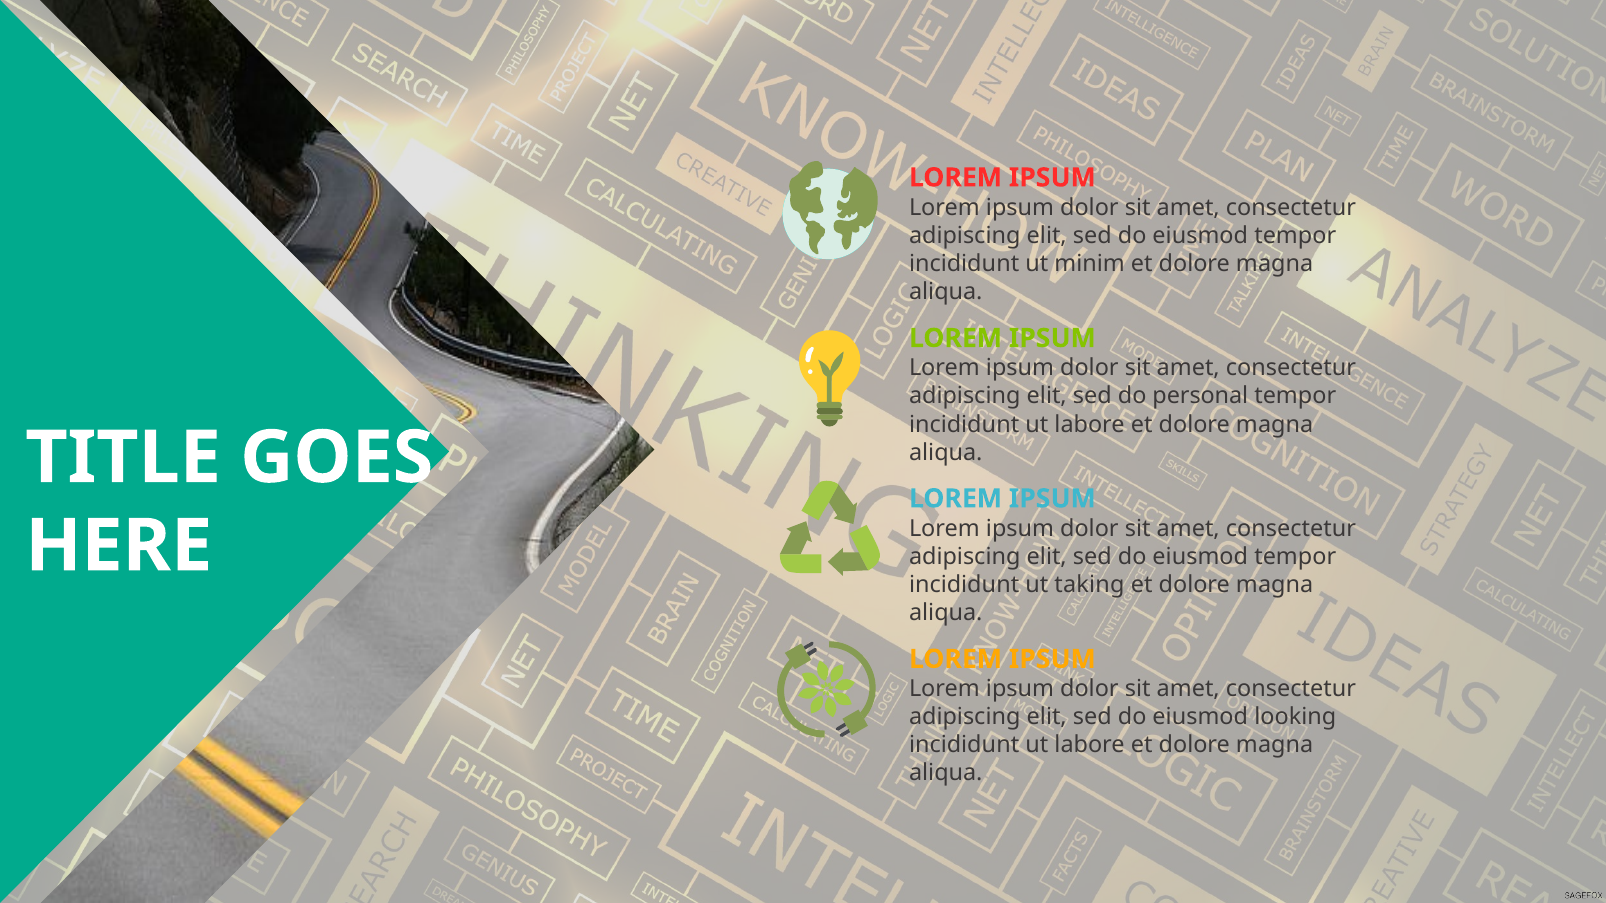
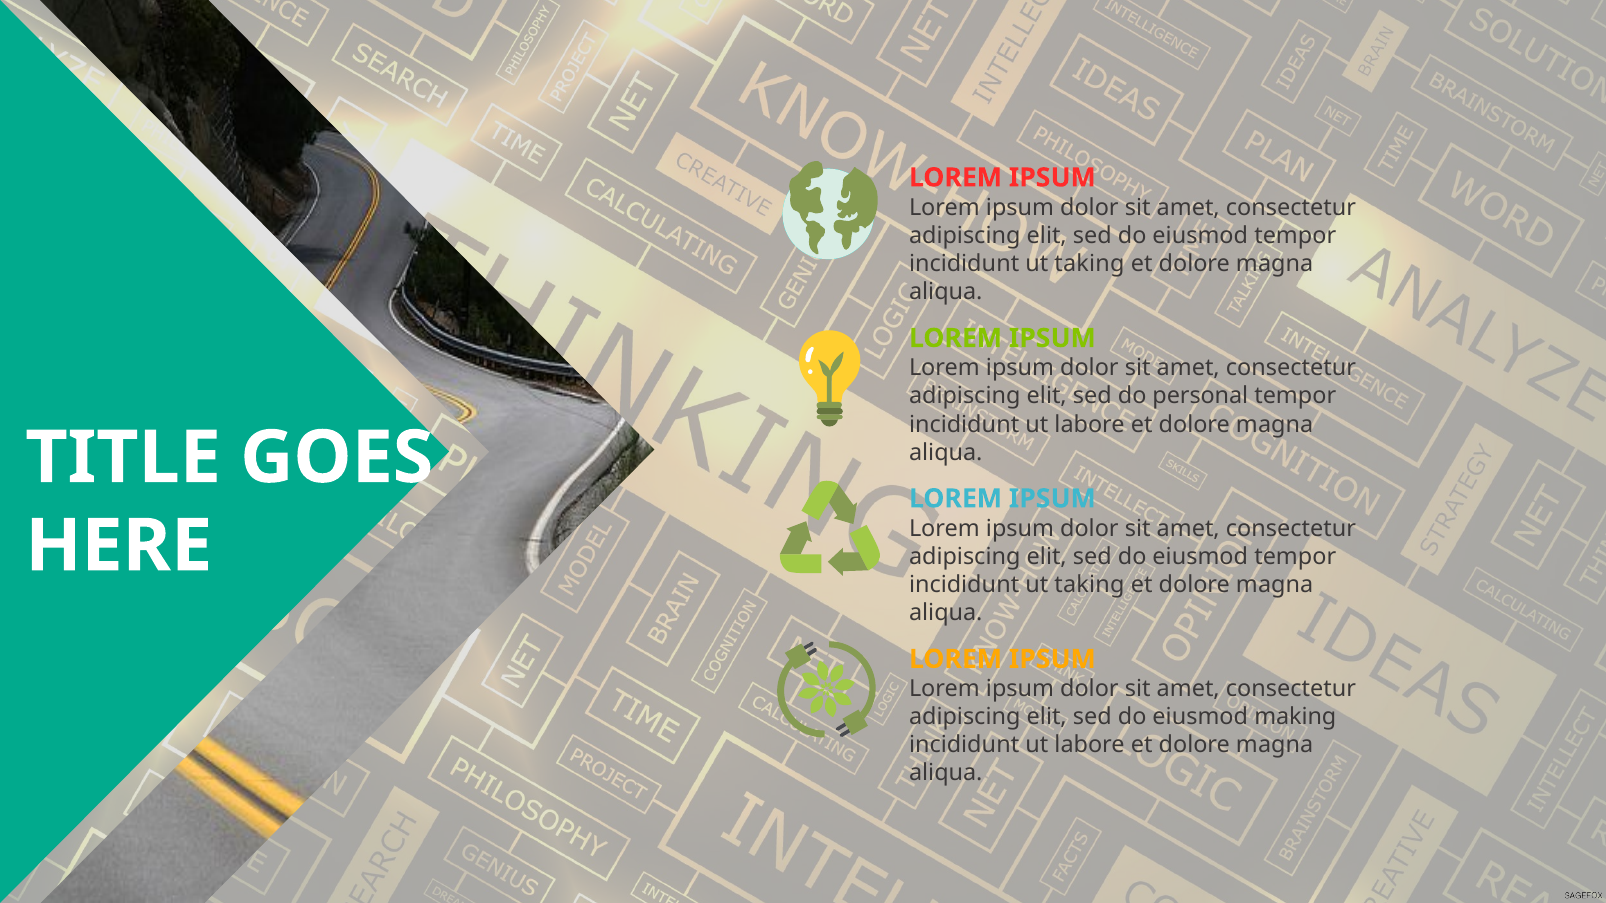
minim: minim -> taking (1089, 264)
looking: looking -> making (1295, 717)
